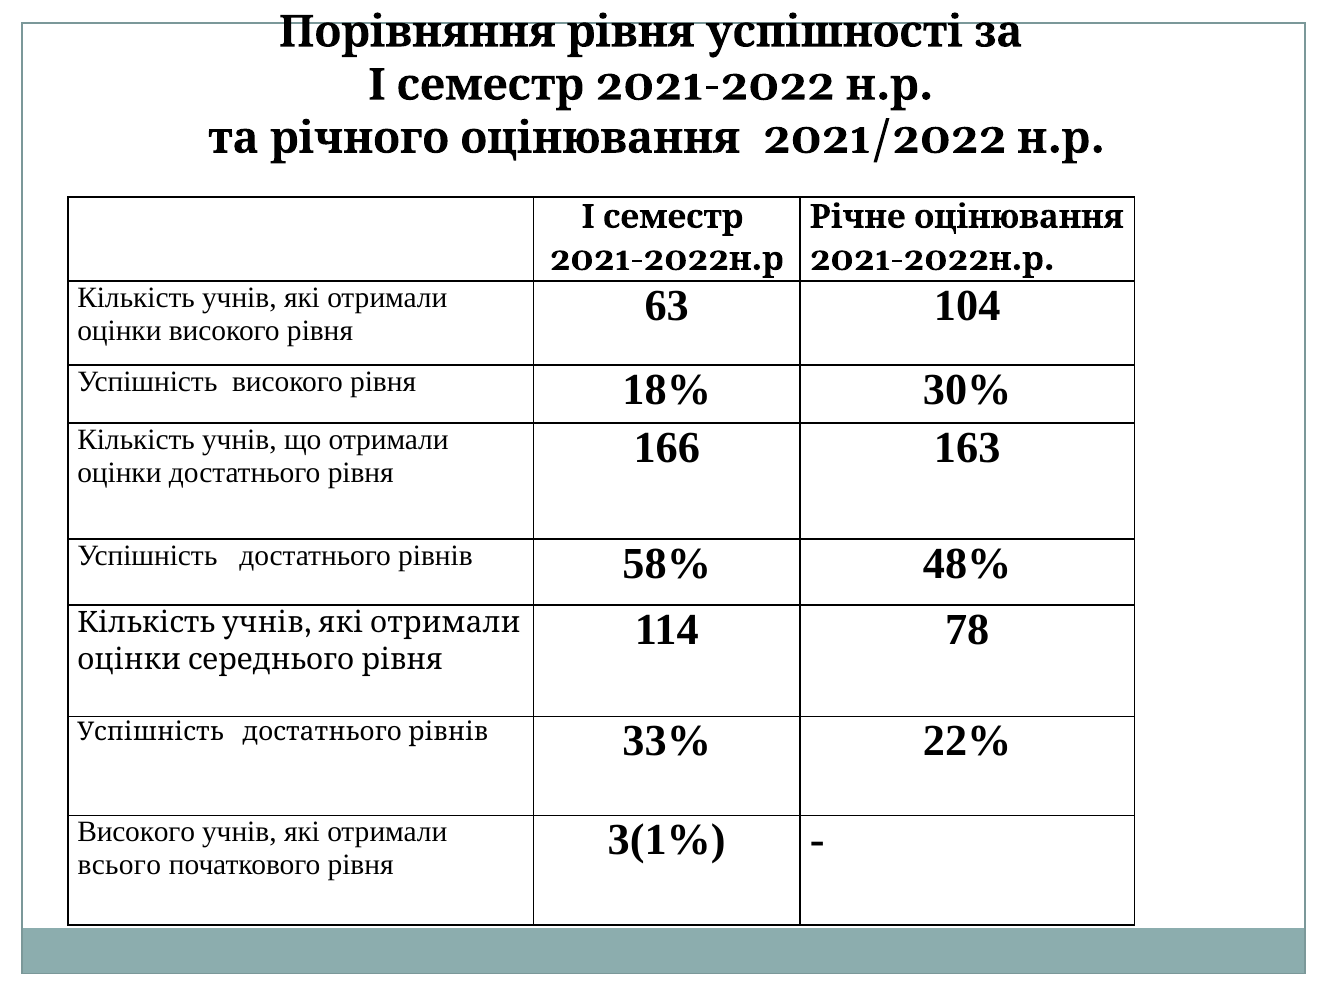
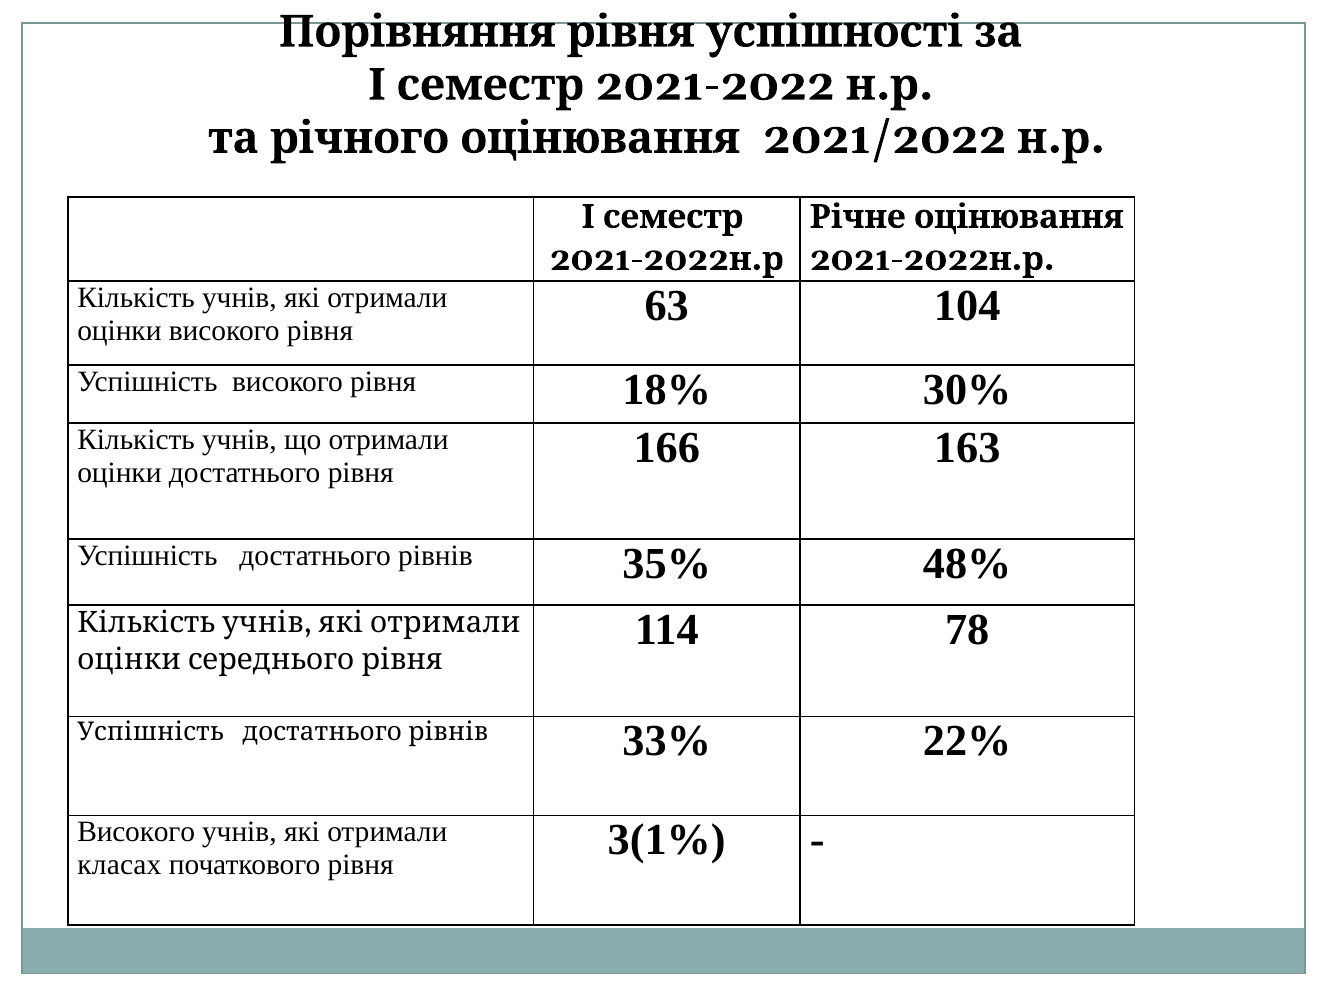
58%: 58% -> 35% (667, 564)
всього: всього -> класах (119, 865)
